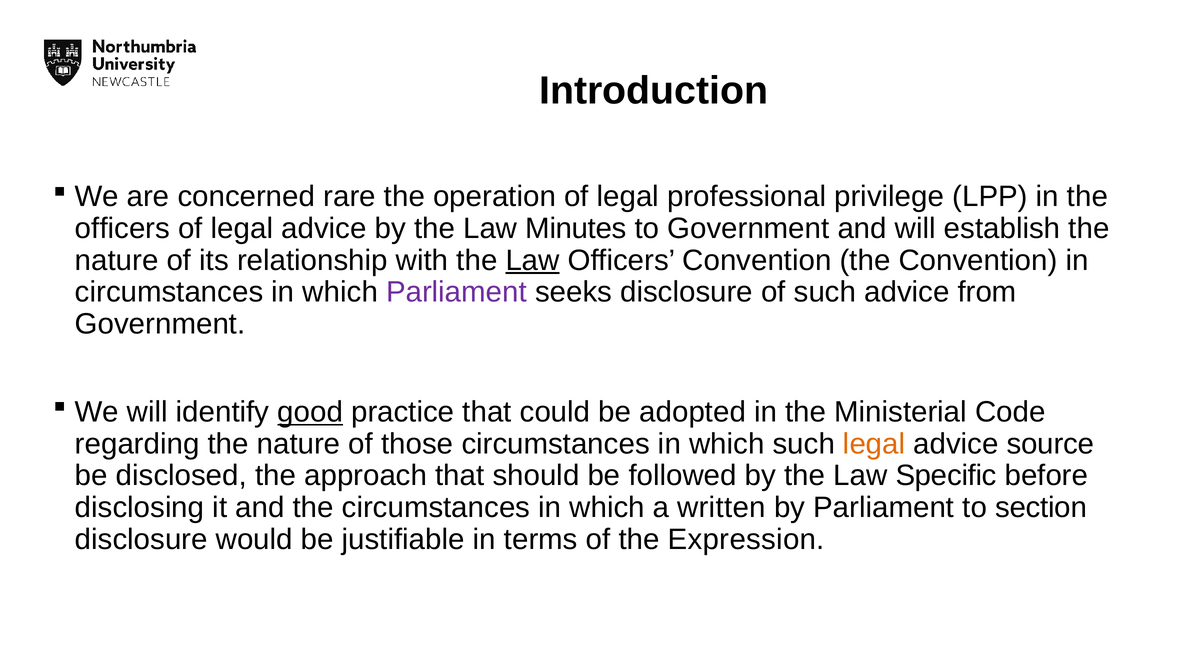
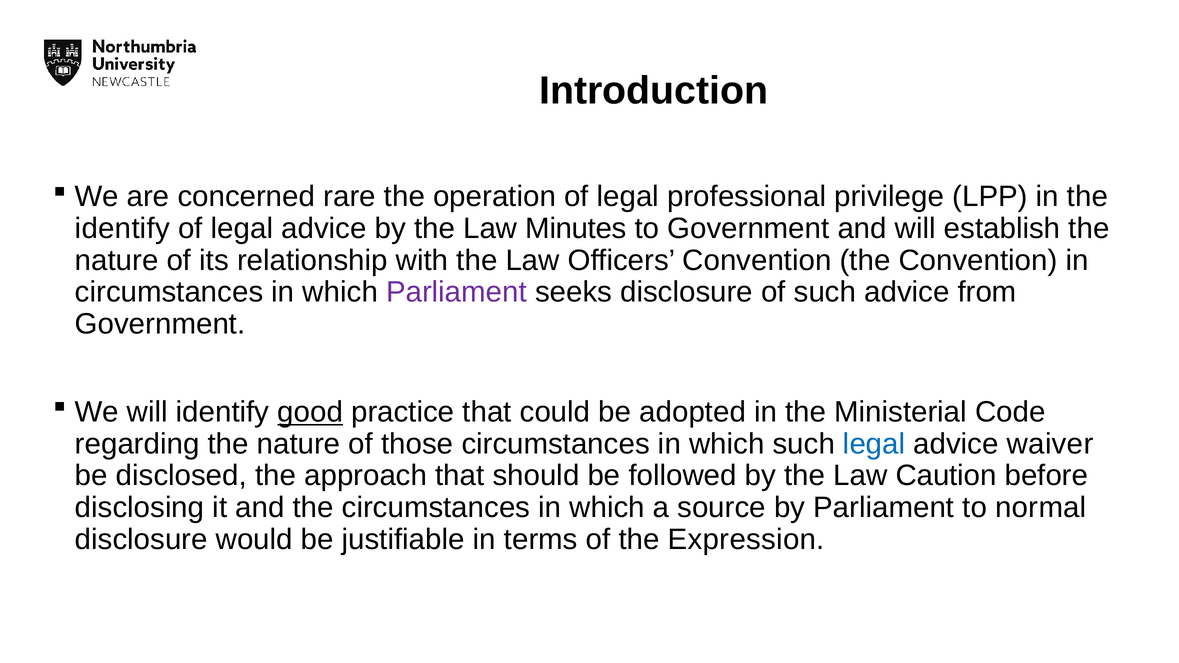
officers: officers -> identify (122, 229)
Law underline: present -> none (533, 260)
legal colour: orange -> blue (874, 444)
source: source -> waiver (1050, 444)
Specific: Specific -> Caution (946, 476)
written: written -> source (722, 508)
section: section -> normal (1041, 508)
